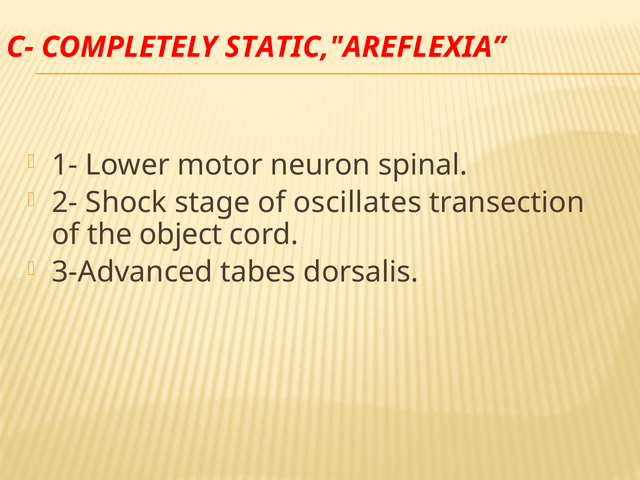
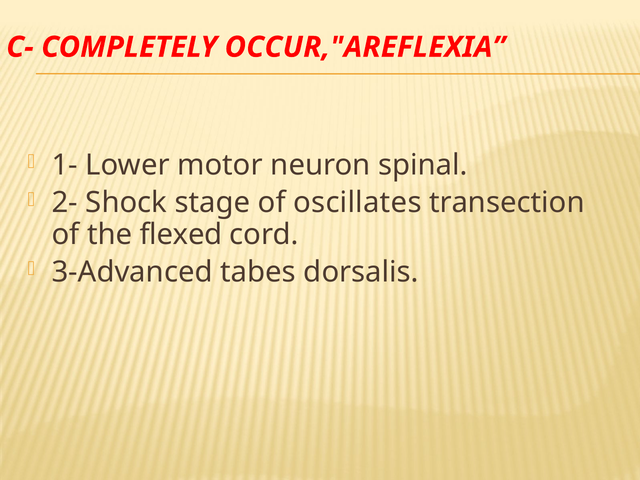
STATIC,"AREFLEXIA: STATIC,"AREFLEXIA -> OCCUR,"AREFLEXIA (365, 47)
object: object -> flexed (181, 234)
